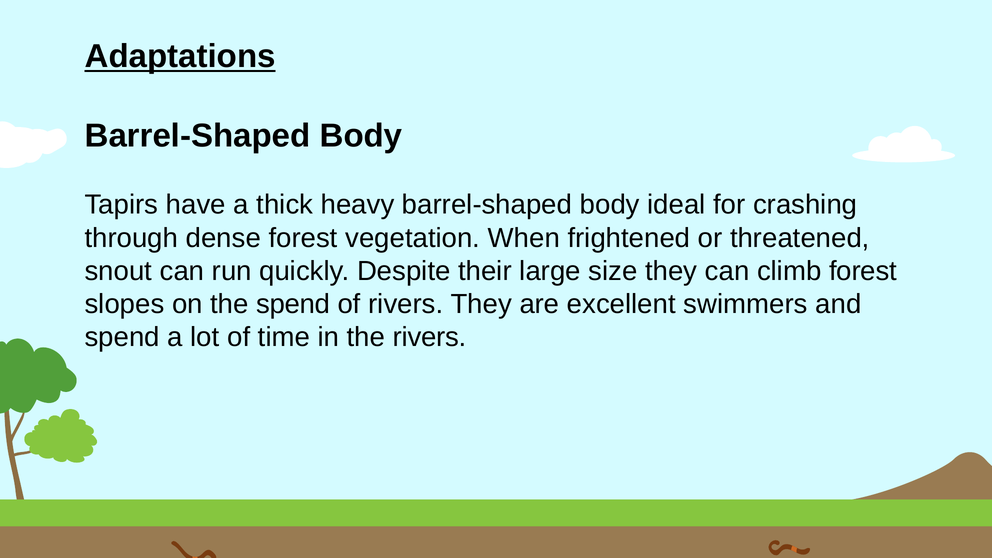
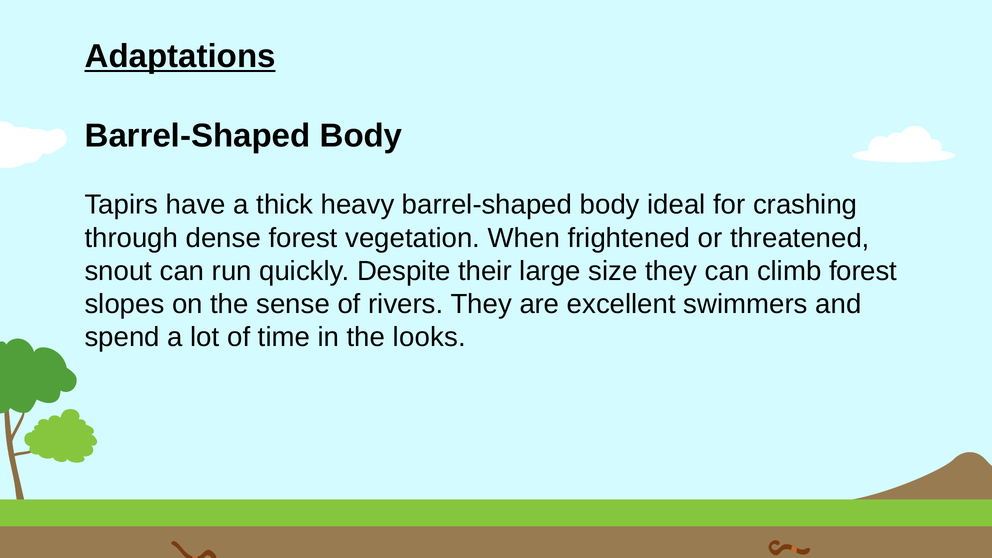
the spend: spend -> sense (293, 304)
the rivers: rivers -> looks (429, 337)
